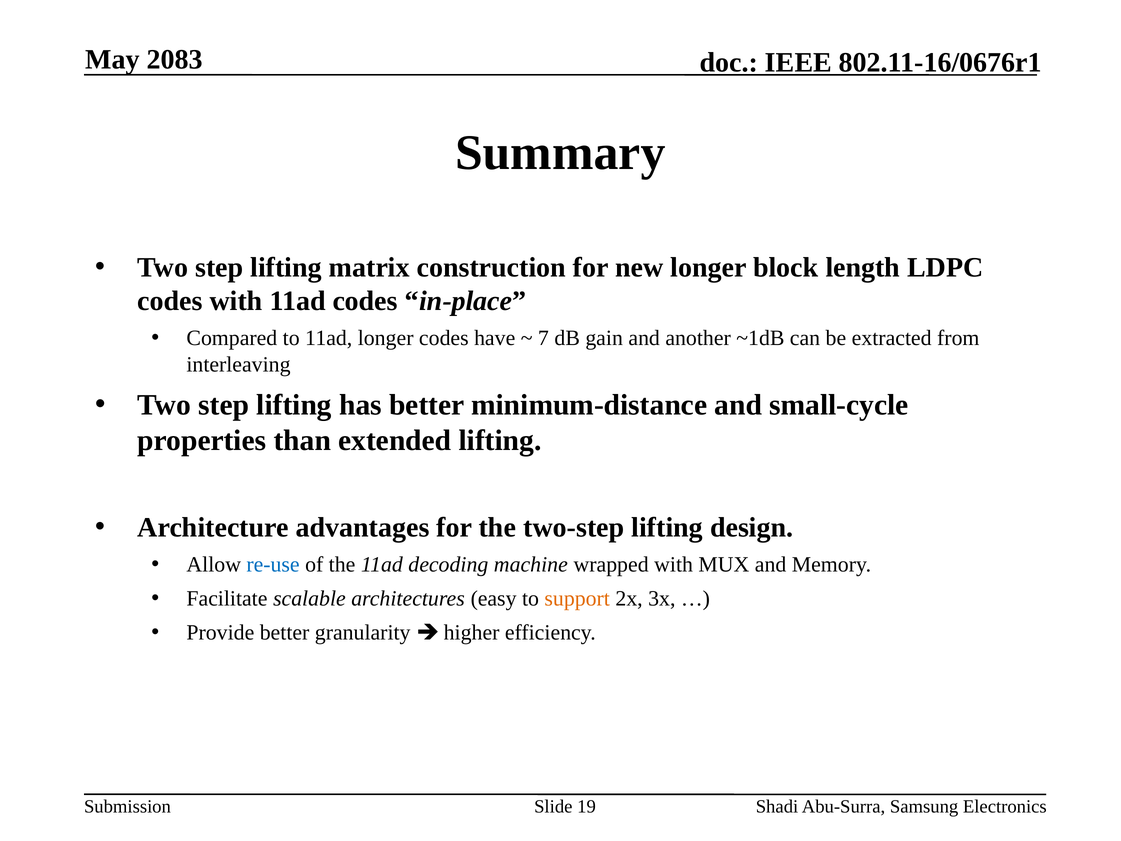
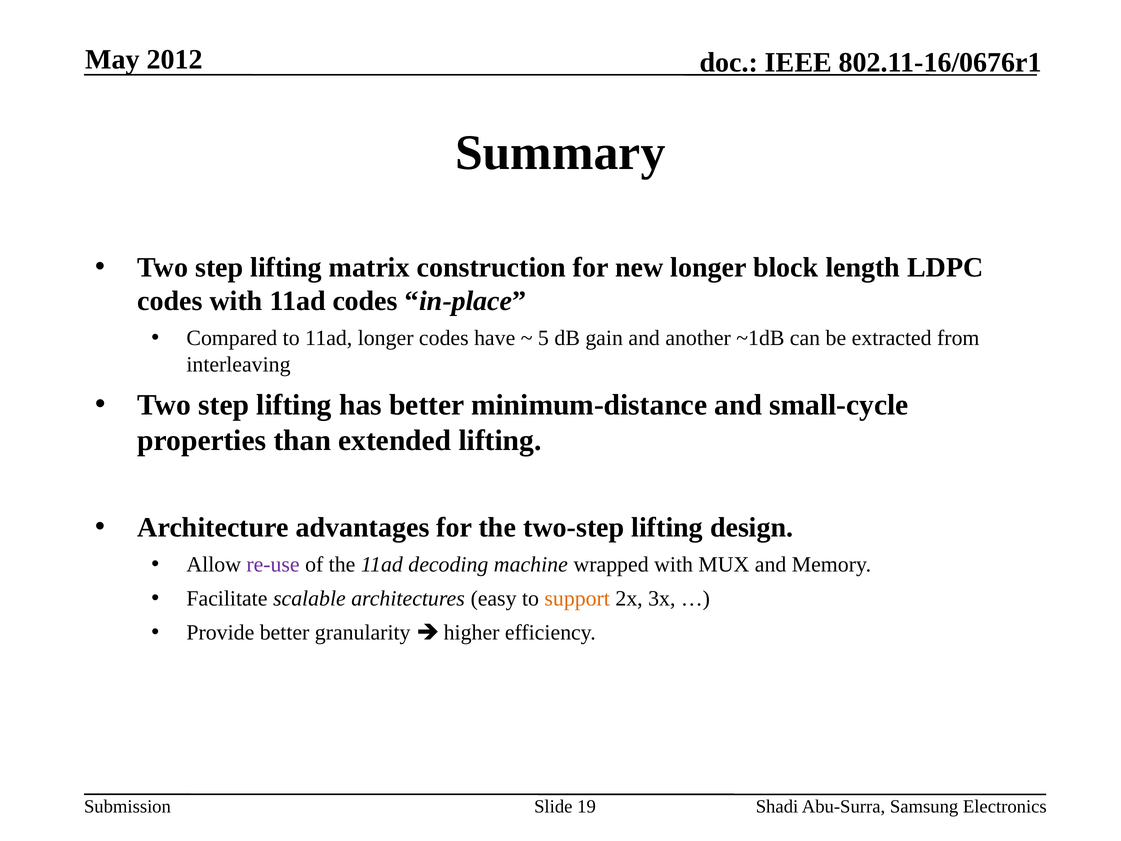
2083: 2083 -> 2012 (175, 59)
7: 7 -> 5 (543, 338)
re-use colour: blue -> purple (273, 565)
